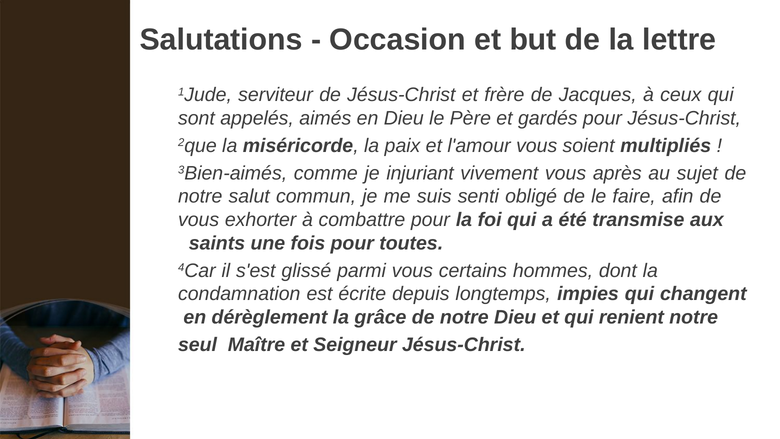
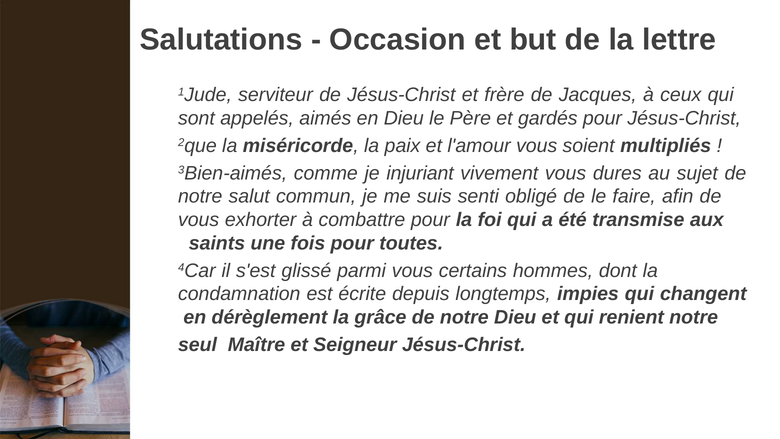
après: après -> dures (617, 173)
